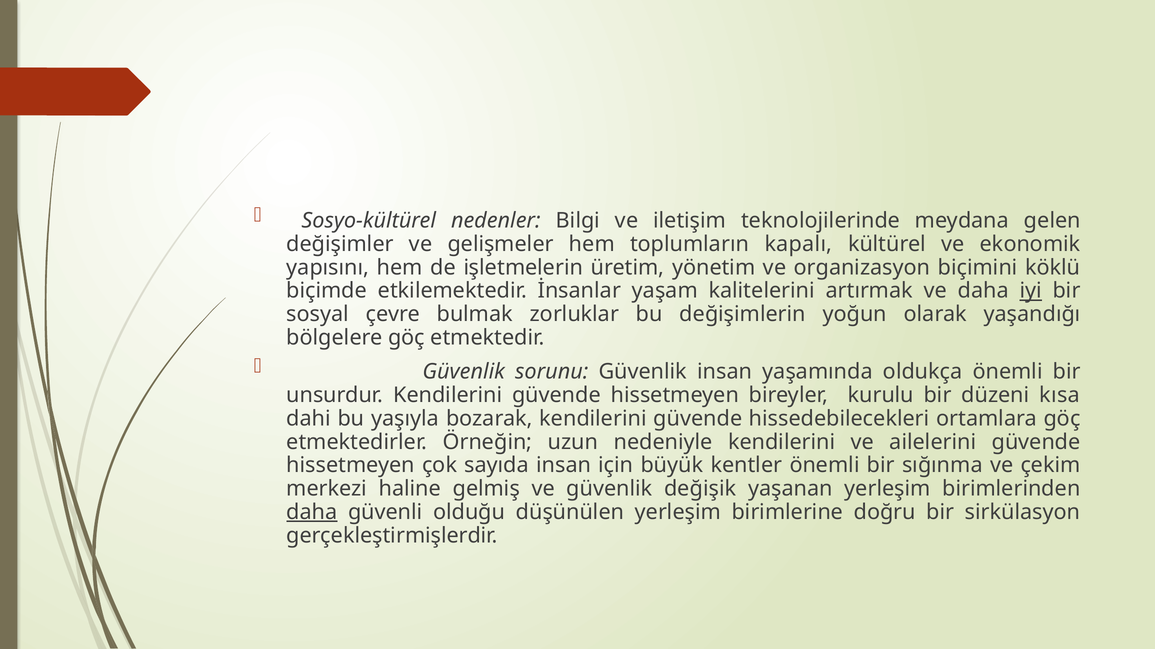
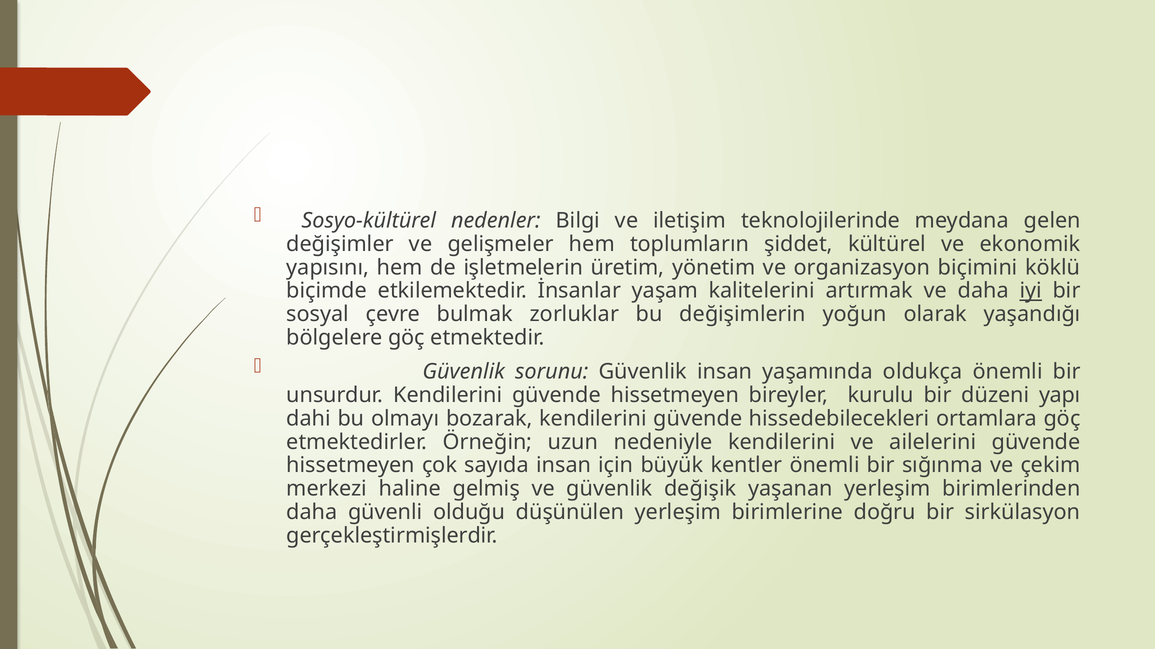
kapalı: kapalı -> şiddet (799, 244)
kısa: kısa -> yapı (1060, 396)
yaşıyla: yaşıyla -> olmayı (405, 419)
daha underline: present -> none (312, 513)
